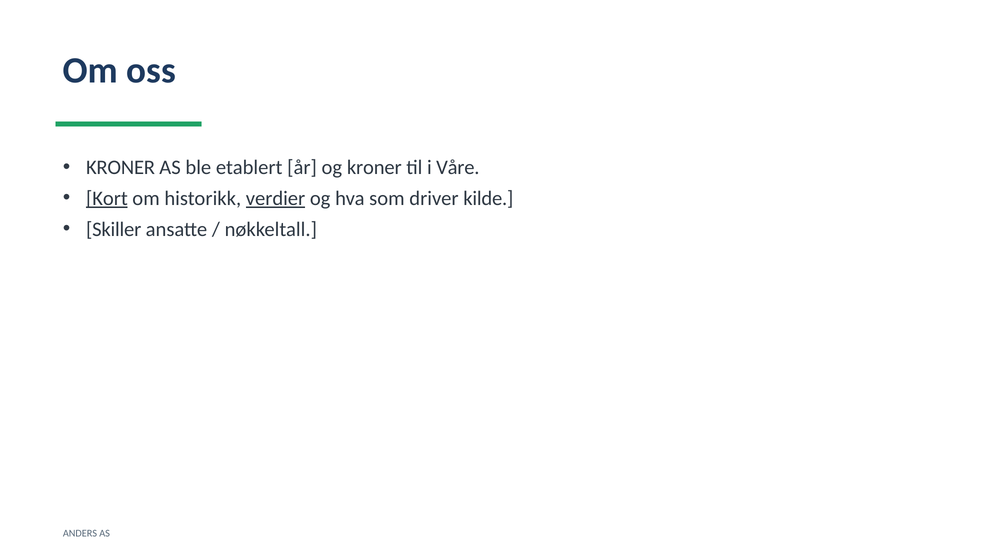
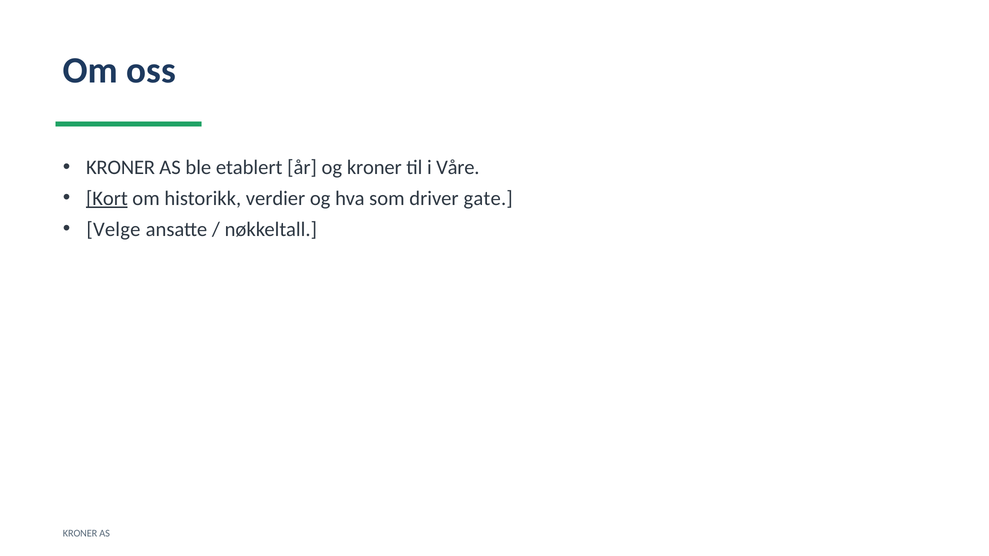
verdier underline: present -> none (276, 198)
kilde: kilde -> gate (488, 198)
Skiller: Skiller -> Velge (113, 229)
ANDERS: ANDERS -> KRONER (80, 534)
